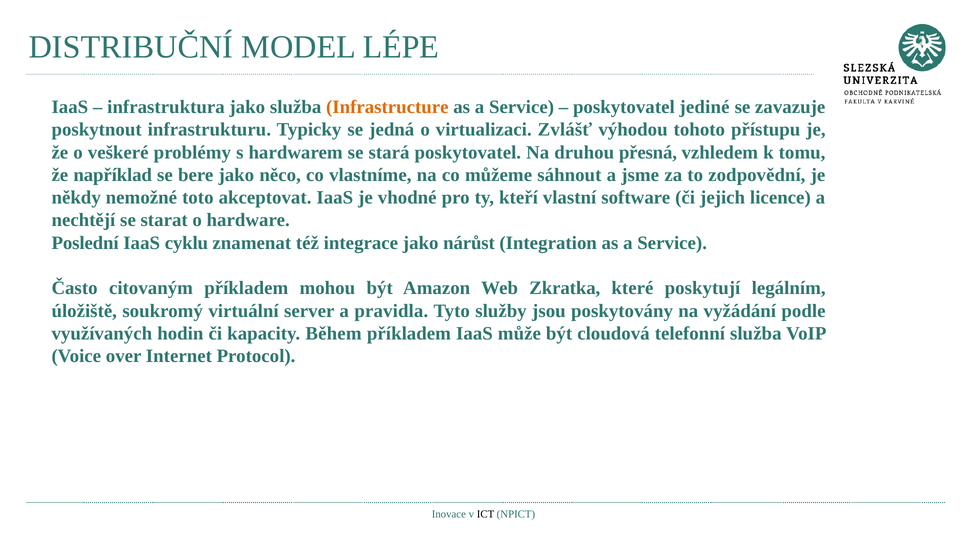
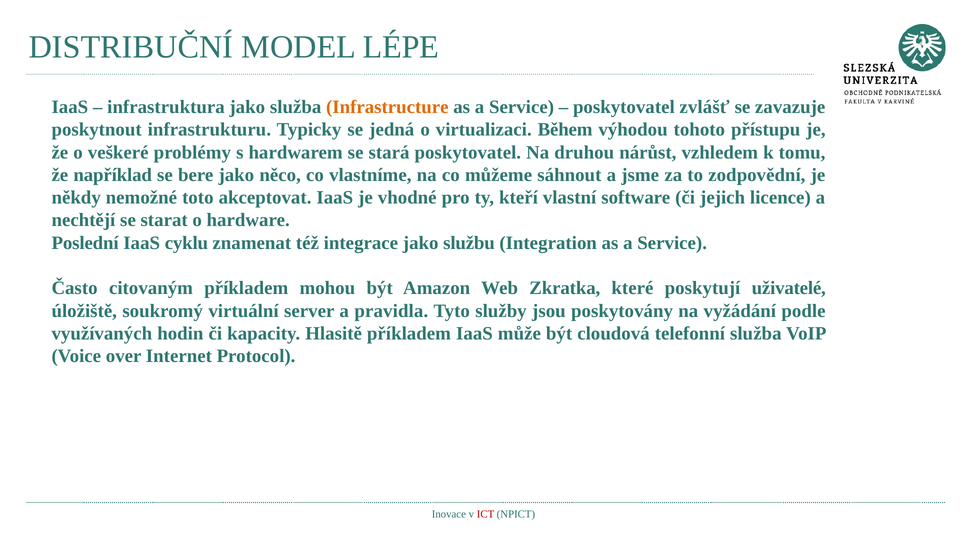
jediné: jediné -> zvlášť (705, 107)
Zvlášť: Zvlášť -> Během (565, 130)
přesná: přesná -> nárůst (648, 152)
nárůst: nárůst -> službu (469, 243)
legálním: legálním -> uživatelé (789, 288)
Během: Během -> Hlasitě (334, 333)
ICT colour: black -> red (486, 514)
